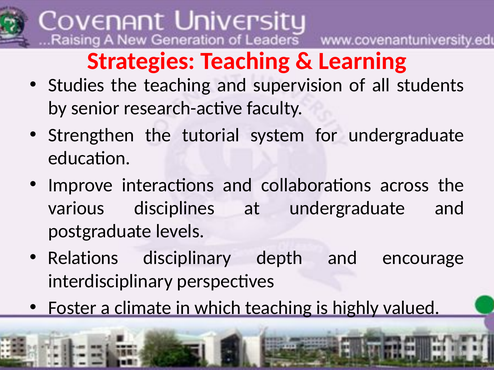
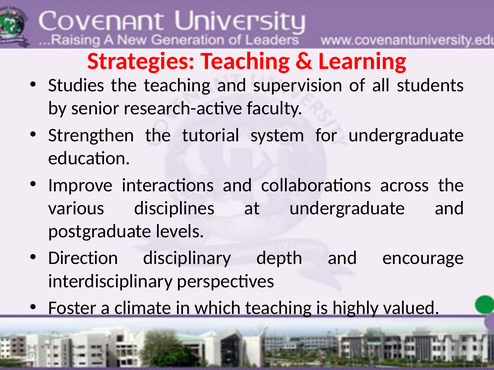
Relations: Relations -> Direction (83, 258)
